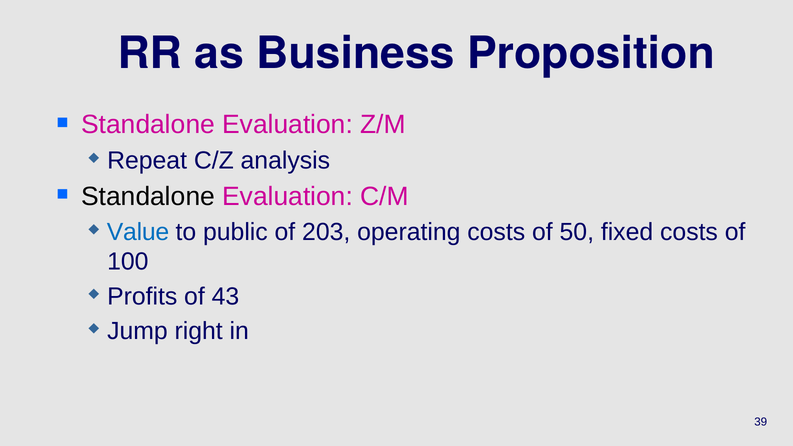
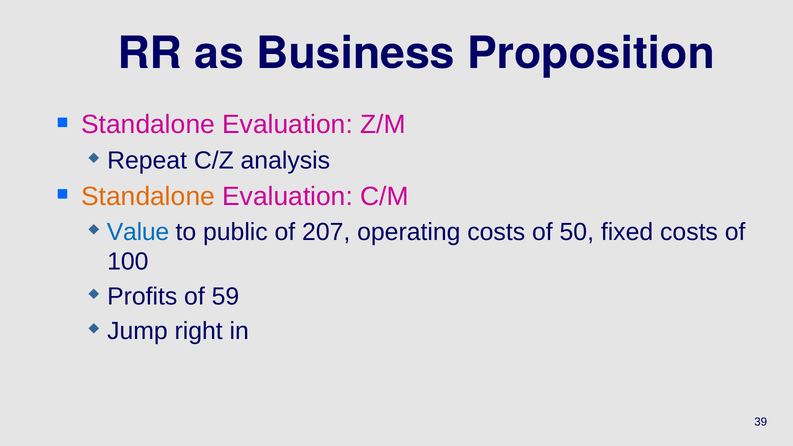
Standalone colour: black -> orange (148, 197)
203: 203 -> 207 (326, 232)
43: 43 -> 59 (225, 297)
